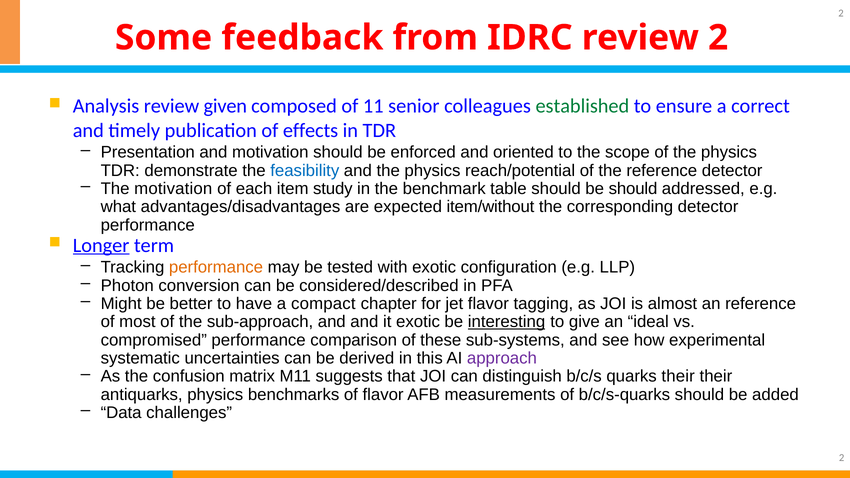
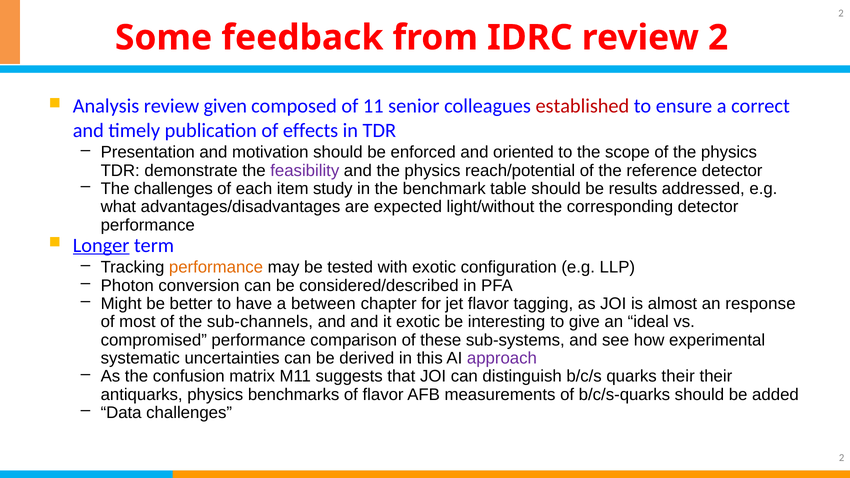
established colour: green -> red (582, 106)
feasibility colour: blue -> purple (305, 171)
The motivation: motivation -> challenges (173, 189)
be should: should -> results (633, 189)
item/without: item/without -> light/without (490, 207)
compact: compact -> between (323, 304)
an reference: reference -> response (760, 304)
sub-approach: sub-approach -> sub-channels (260, 322)
interesting underline: present -> none (507, 322)
